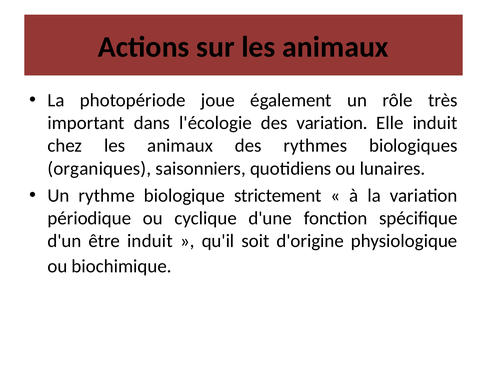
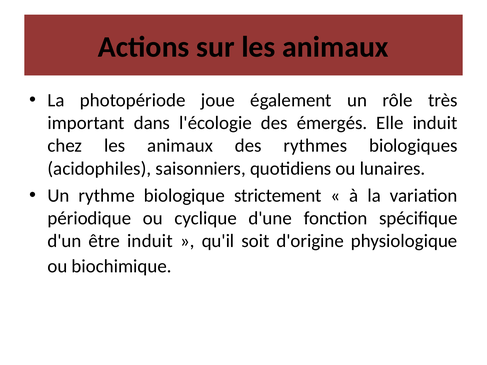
des variation: variation -> émergés (332, 123)
organiques: organiques -> acidophiles (99, 169)
